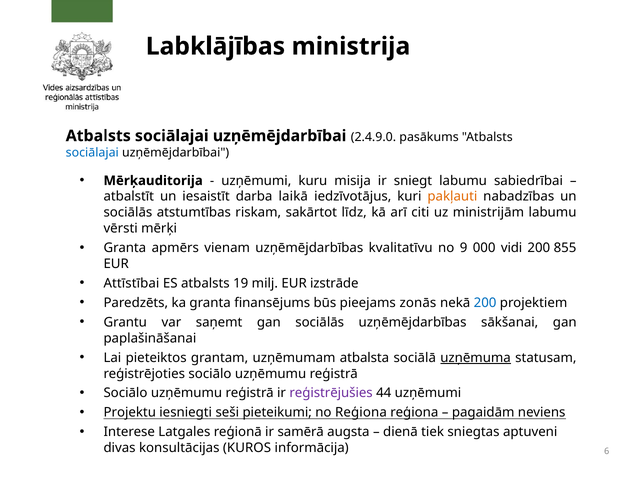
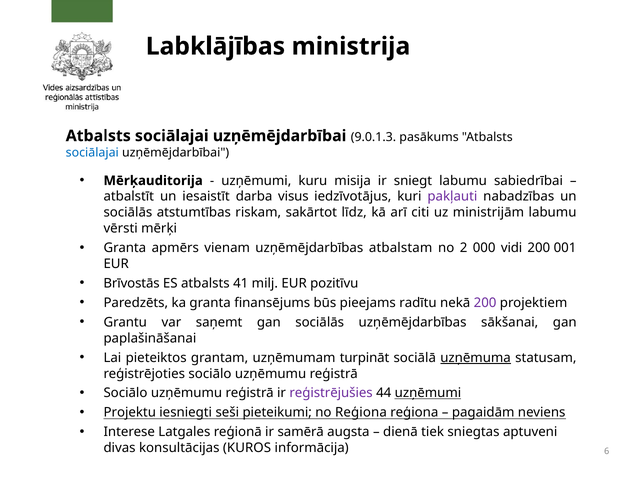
2.4.9.0: 2.4.9.0 -> 9.0.1.3 (373, 137)
laikā: laikā -> visus (293, 197)
pakļauti colour: orange -> purple (452, 197)
kvalitatīvu: kvalitatīvu -> atbalstam (401, 248)
9: 9 -> 2 (464, 248)
855: 855 -> 001 (565, 248)
Attīstībai: Attīstībai -> Brīvostās (132, 283)
19: 19 -> 41 (241, 283)
izstrāde: izstrāde -> pozitīvu (334, 283)
zonās: zonās -> radītu (418, 303)
200 colour: blue -> purple (485, 303)
atbalsta: atbalsta -> turpināt (365, 358)
uzņēmumi underline: none -> present (428, 393)
